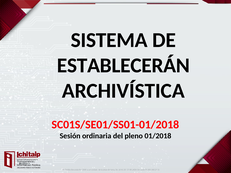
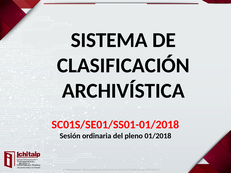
ESTABLECERÁN: ESTABLECERÁN -> CLASIFICACIÓN (123, 66)
